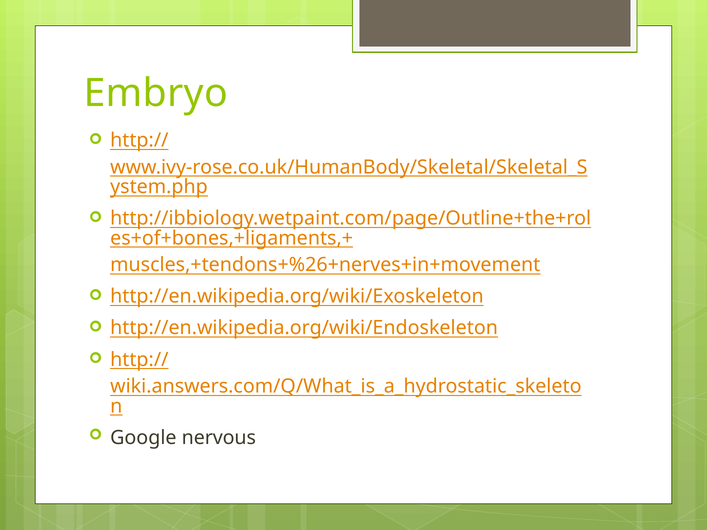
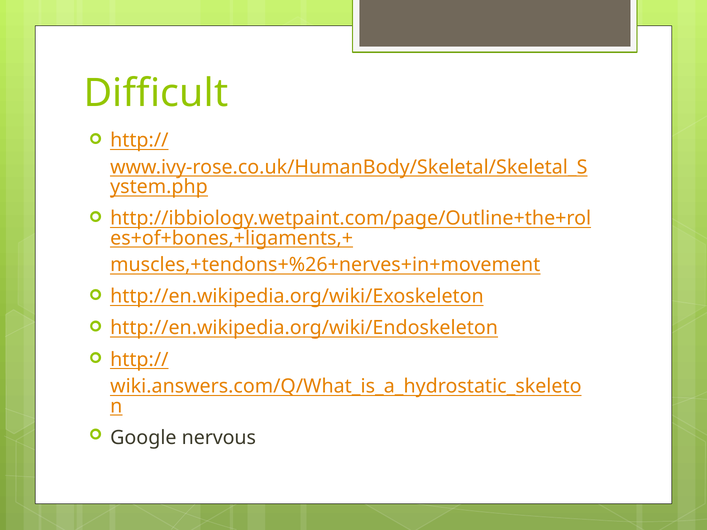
Embryo: Embryo -> Difficult (156, 93)
